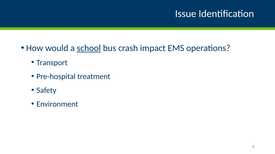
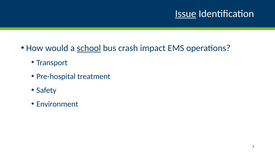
Issue underline: none -> present (186, 14)
